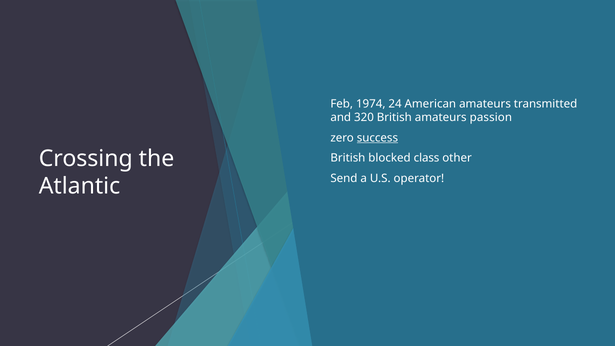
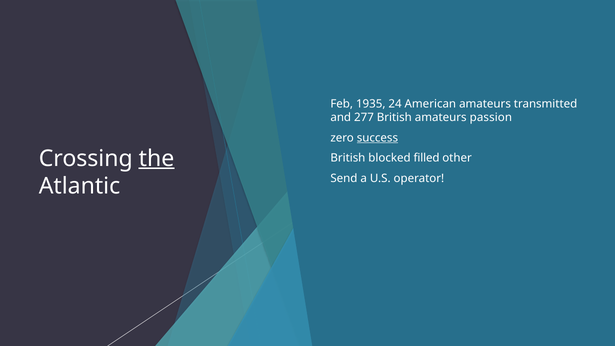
1974: 1974 -> 1935 (371, 104)
320: 320 -> 277 (364, 118)
the underline: none -> present (156, 158)
class: class -> filled (427, 158)
